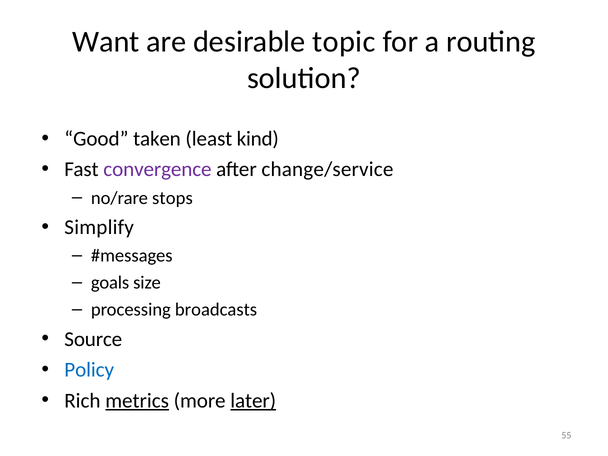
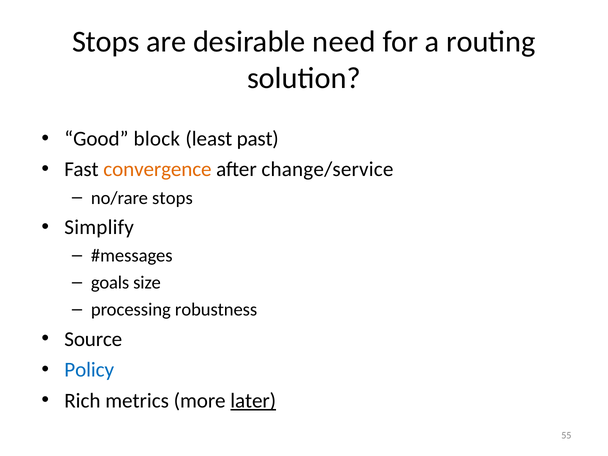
Want: Want -> Stops (106, 42)
topic: topic -> need (344, 42)
taken: taken -> block (157, 139)
kind: kind -> past (258, 139)
convergence colour: purple -> orange (157, 170)
broadcasts: broadcasts -> robustness (216, 310)
metrics underline: present -> none (137, 401)
